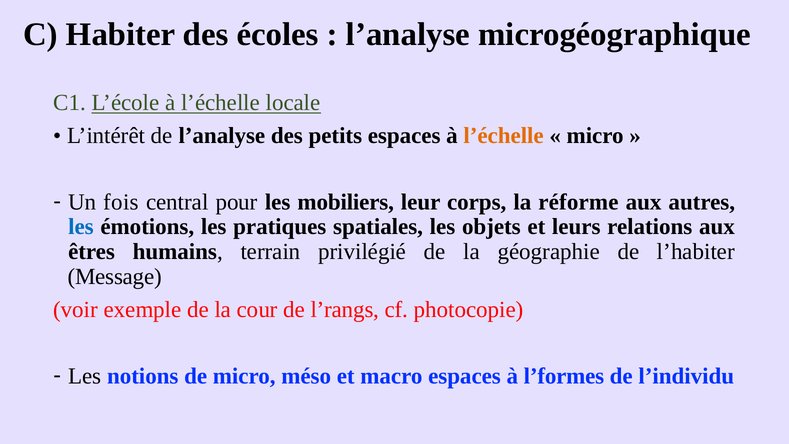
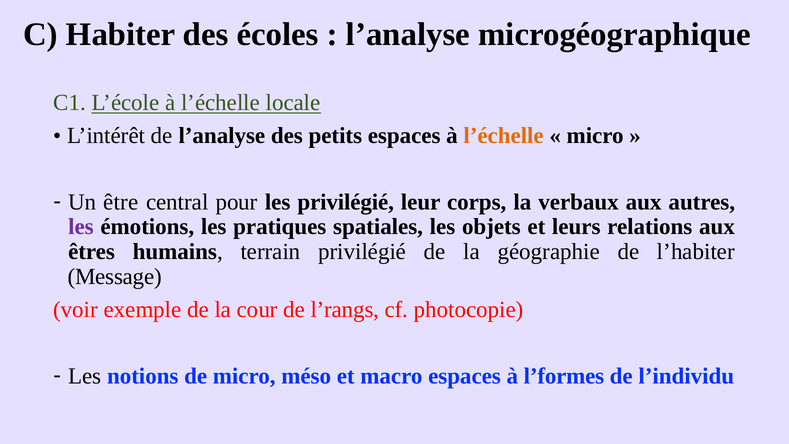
fois: fois -> être (121, 202)
les mobiliers: mobiliers -> privilégié (346, 202)
réforme: réforme -> verbaux (579, 202)
les colour: blue -> purple (81, 227)
